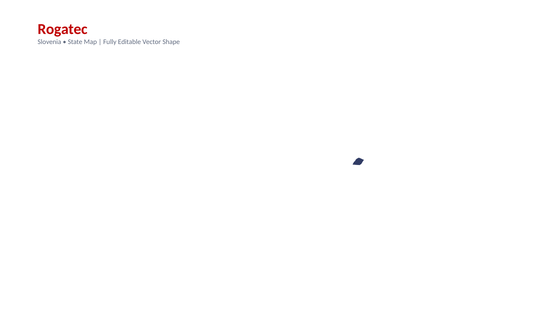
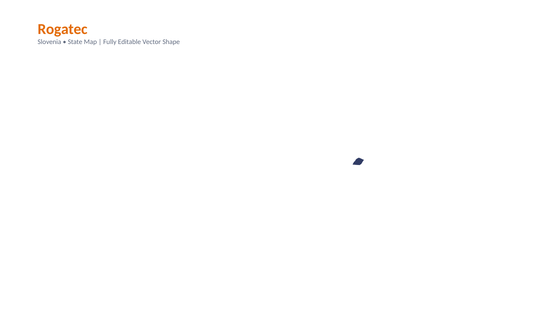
Rogatec colour: red -> orange (63, 29)
